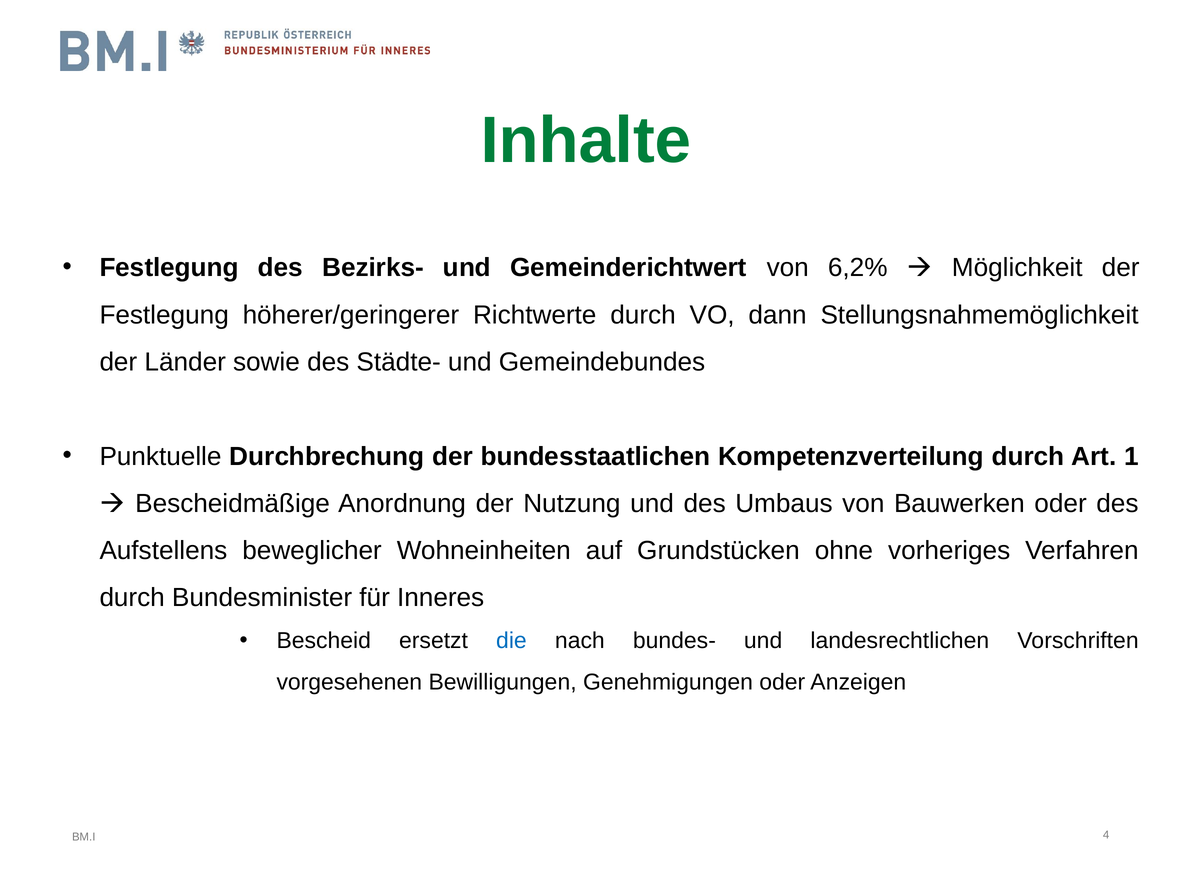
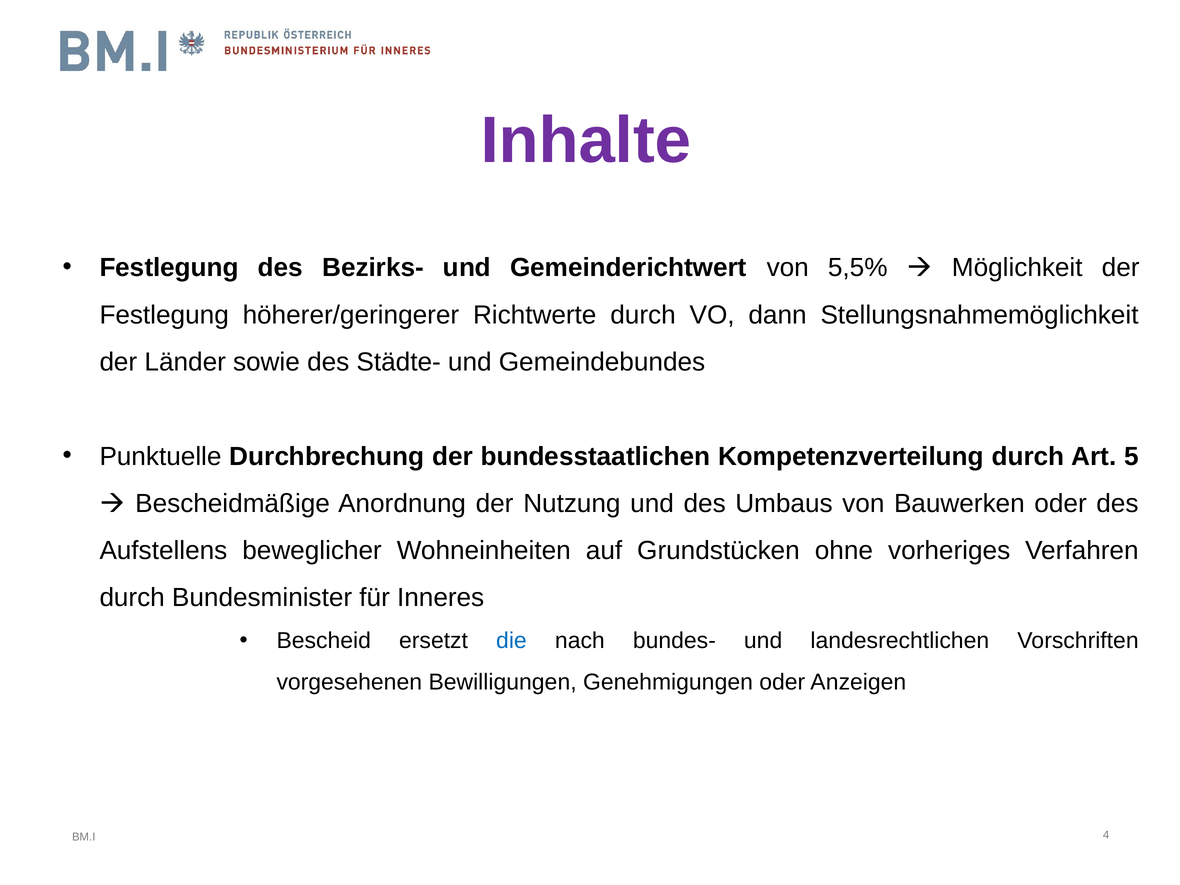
Inhalte colour: green -> purple (586, 141)
6,2%: 6,2% -> 5,5% (858, 268)
1: 1 -> 5 (1131, 456)
